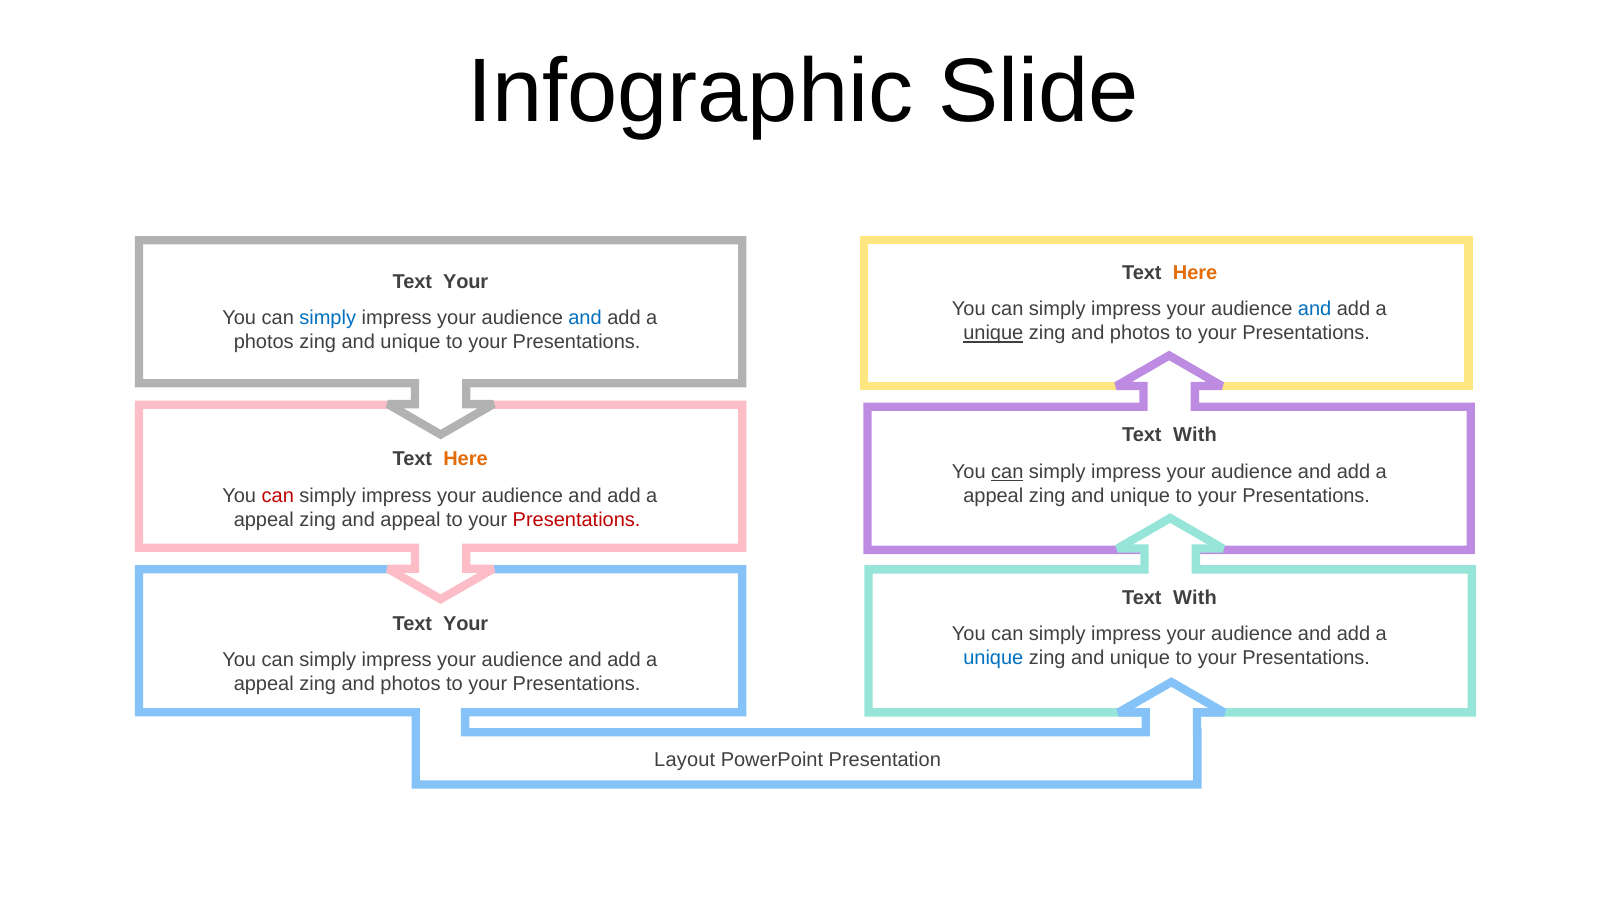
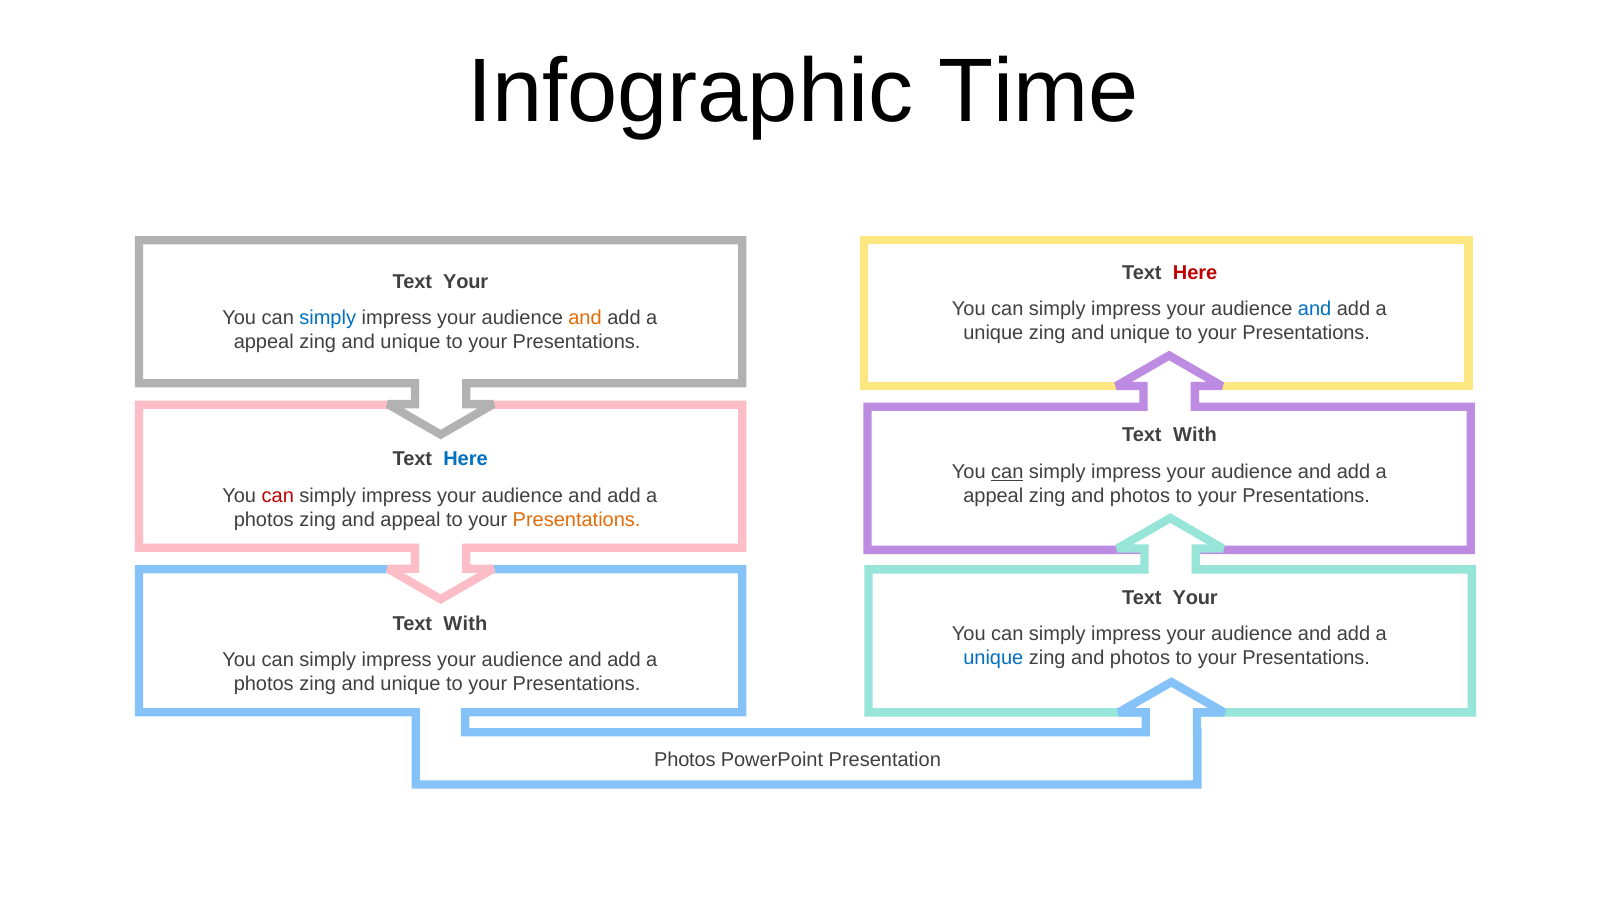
Slide: Slide -> Time (1038, 92)
Here colour: orange -> red (1195, 273)
and colour: blue -> orange (585, 318)
unique underline: present -> none (993, 333)
photos: photos -> unique (1140, 333)
photos: photos -> appeal (264, 342)
Here colour: orange -> blue (466, 459)
unique: unique -> photos (1140, 496)
appeal: appeal -> photos (264, 519)
Presentations colour: red -> orange (577, 519)
With: With -> Your (1195, 598)
Your: Your -> With (465, 623)
unique: unique -> photos (1140, 658)
appeal: appeal -> photos (264, 684)
photos: photos -> unique (410, 684)
Layout: Layout -> Photos (685, 760)
